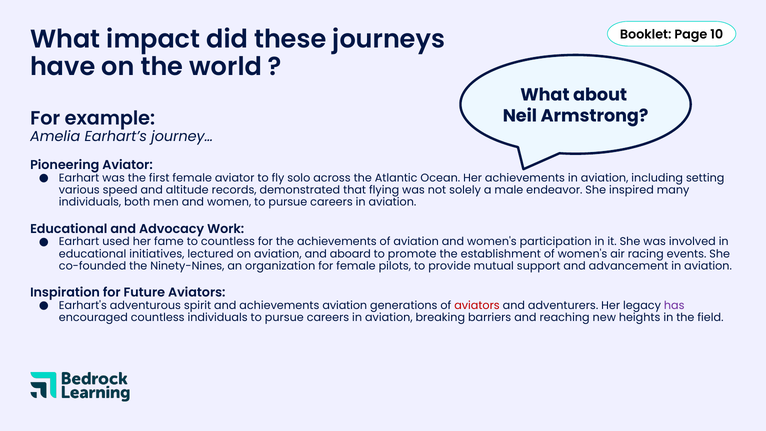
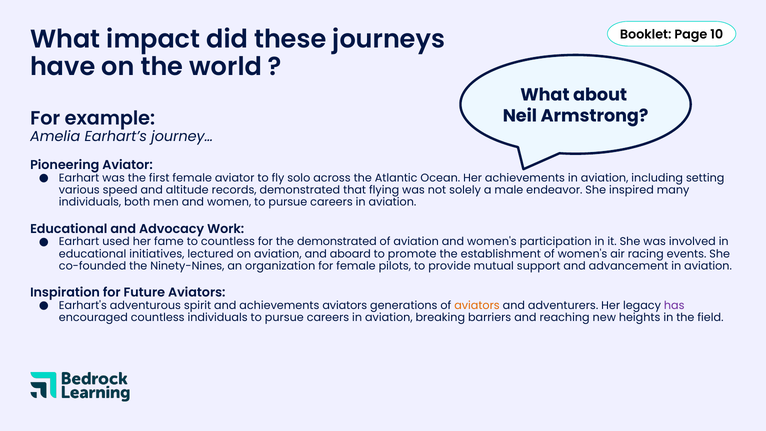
the achievements: achievements -> demonstrated (337, 242)
achievements aviation: aviation -> aviators (345, 305)
aviators colour: red -> orange (477, 305)
